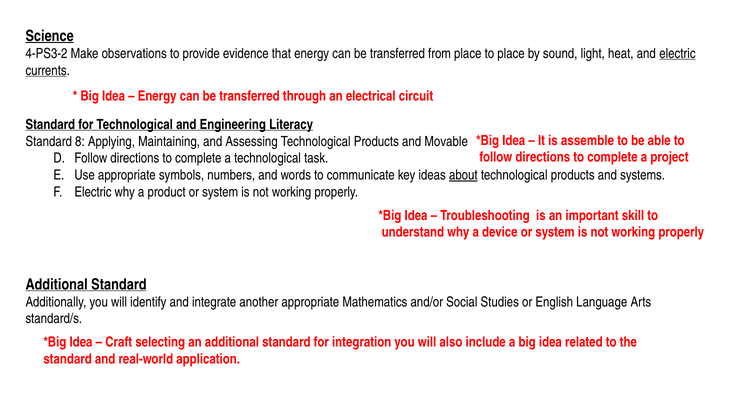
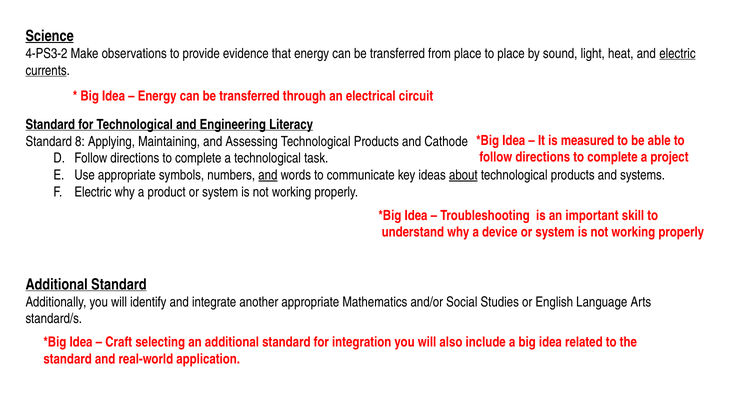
assemble: assemble -> measured (588, 140)
Movable: Movable -> Cathode (446, 141)
and underline: none -> present (268, 175)
